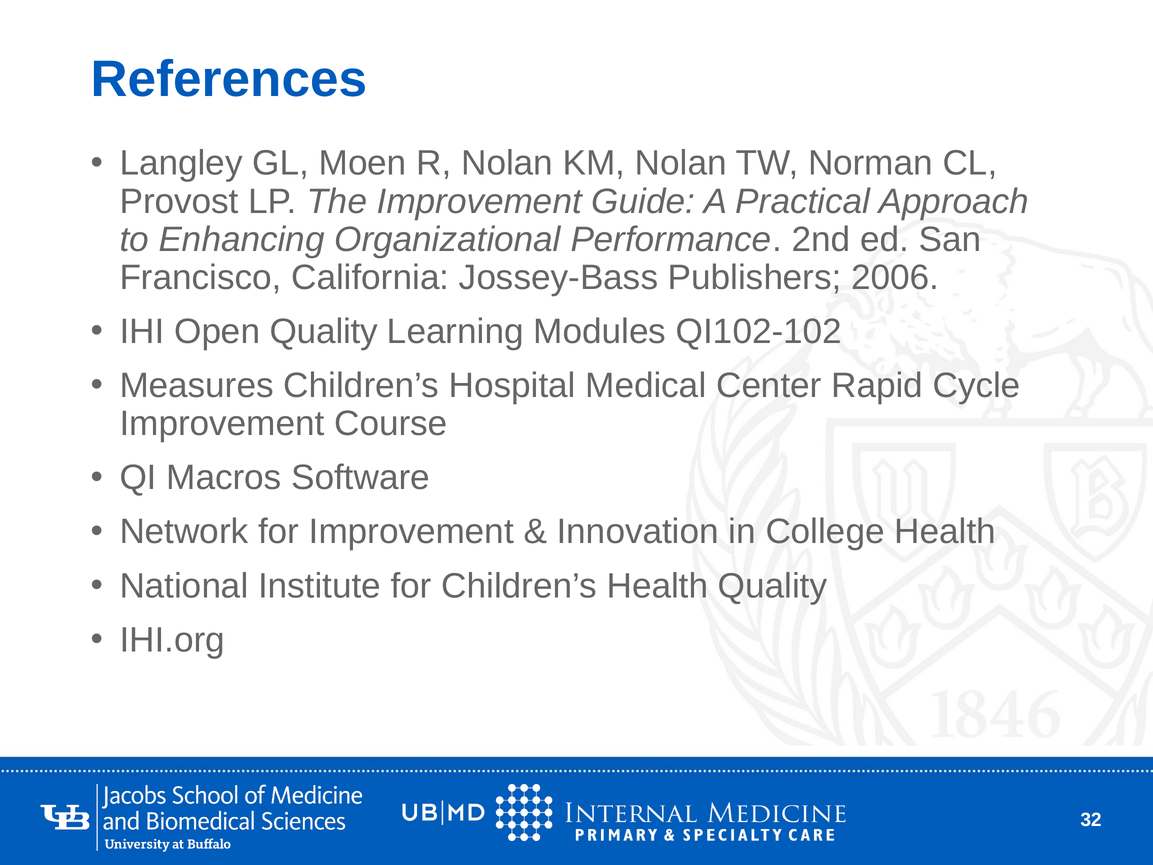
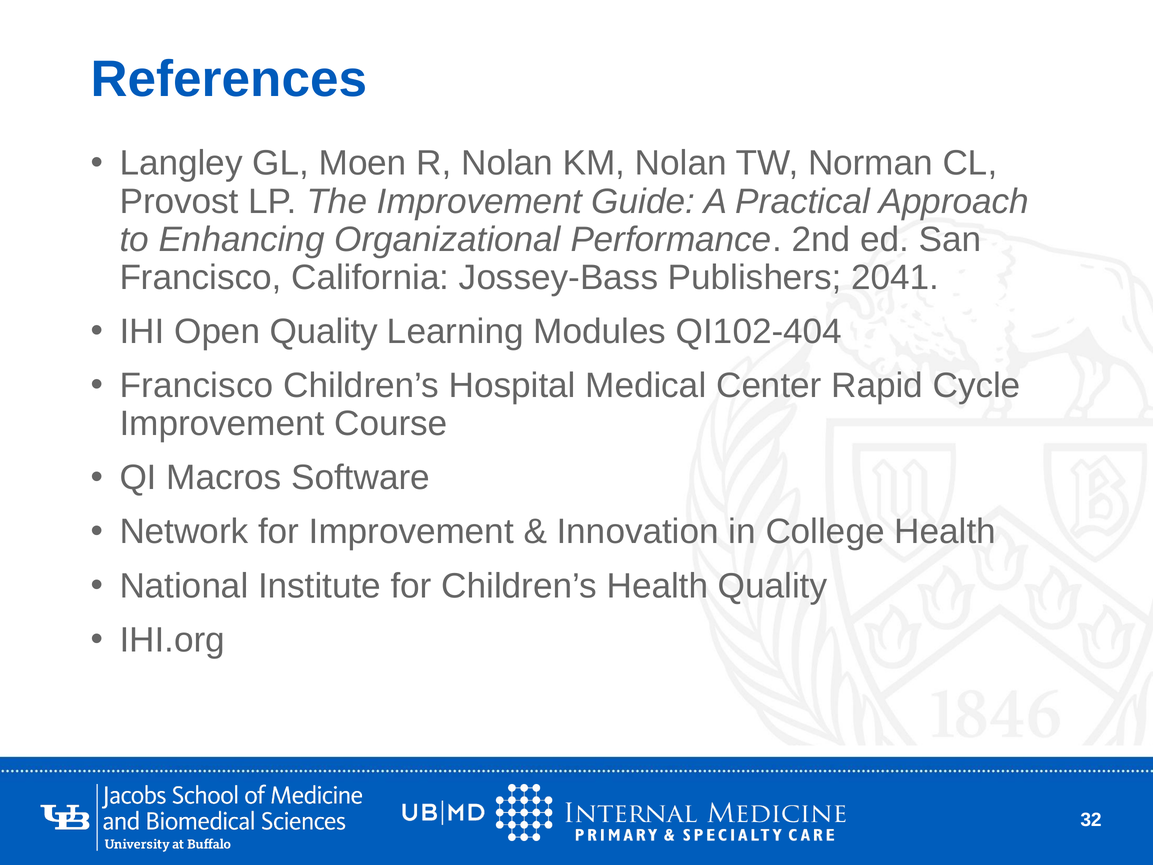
2006: 2006 -> 2041 (895, 277)
QI102-102: QI102-102 -> QI102-404 (759, 331)
Measures: Measures -> Francisco (197, 386)
